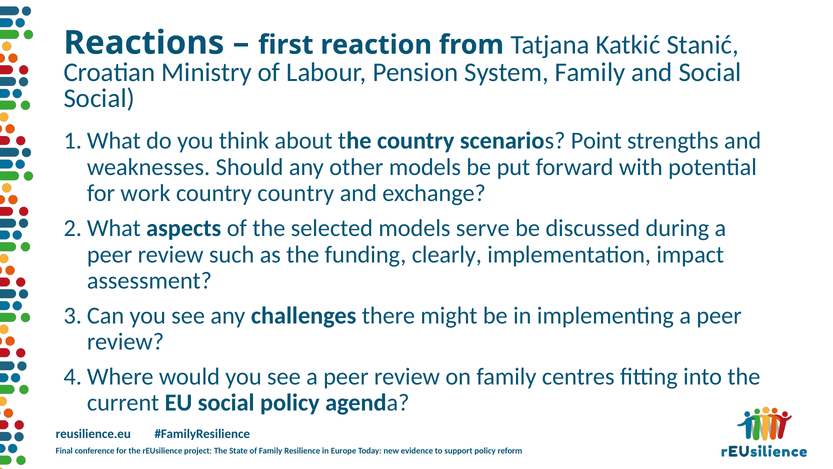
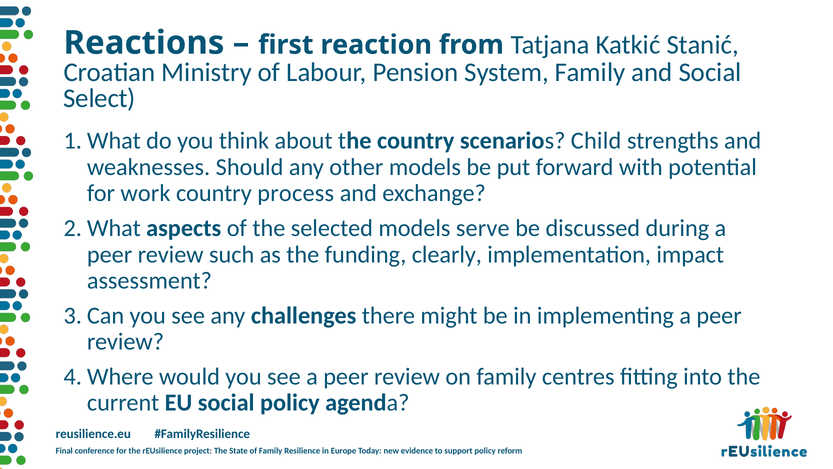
Social: Social -> Select (99, 98)
Point: Point -> Child (596, 141)
country country: country -> process (296, 193)
